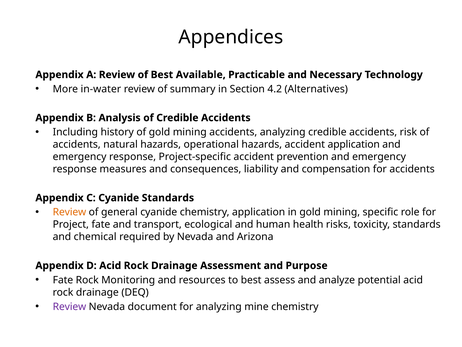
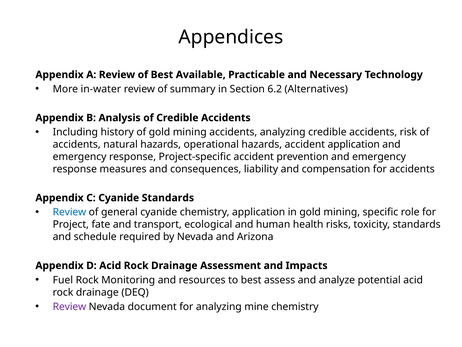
4.2: 4.2 -> 6.2 (275, 89)
Review colour: orange -> blue (69, 212)
chemical: chemical -> schedule (95, 237)
Purpose: Purpose -> Impacts (307, 265)
Fate: Fate -> Fuel (63, 280)
